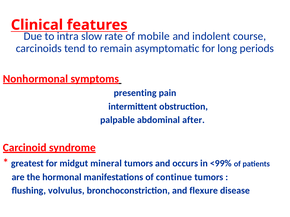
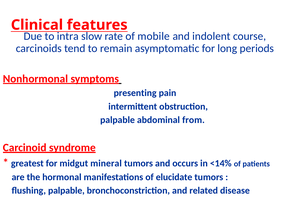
after: after -> from (193, 120)
<99%: <99% -> <14% (221, 164)
continue: continue -> elucidate (174, 177)
flushing volvulus: volvulus -> palpable (66, 191)
flexure: flexure -> related (204, 191)
